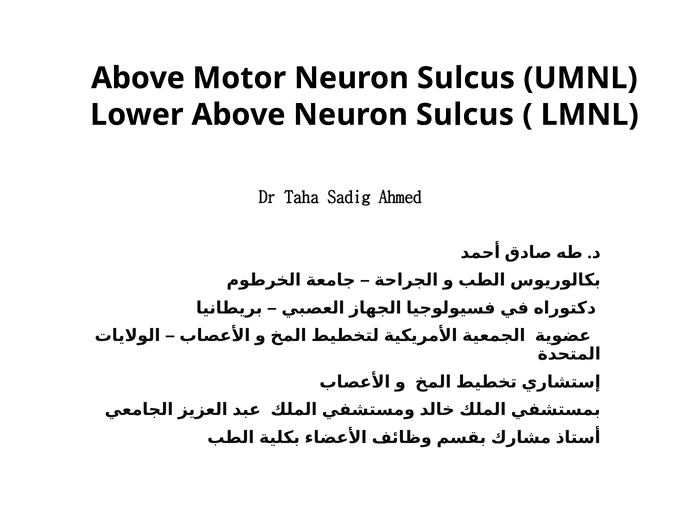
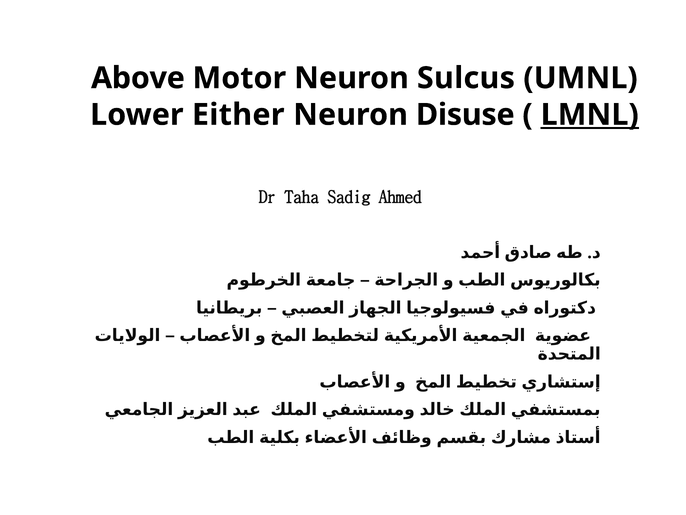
Lower Above: Above -> Either (238, 115)
Sulcus: Sulcus -> Disuse (465, 115)
LMNL underline: none -> present (590, 115)
